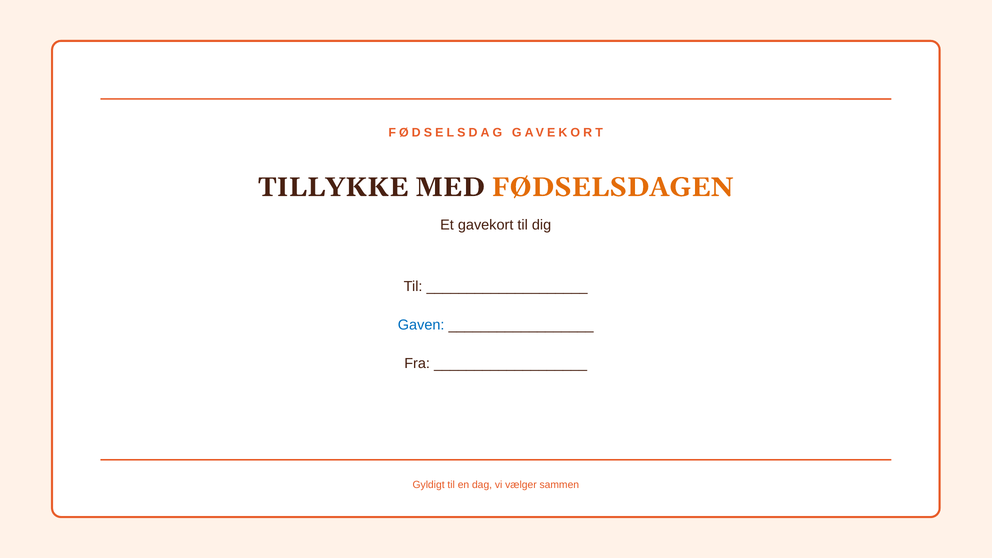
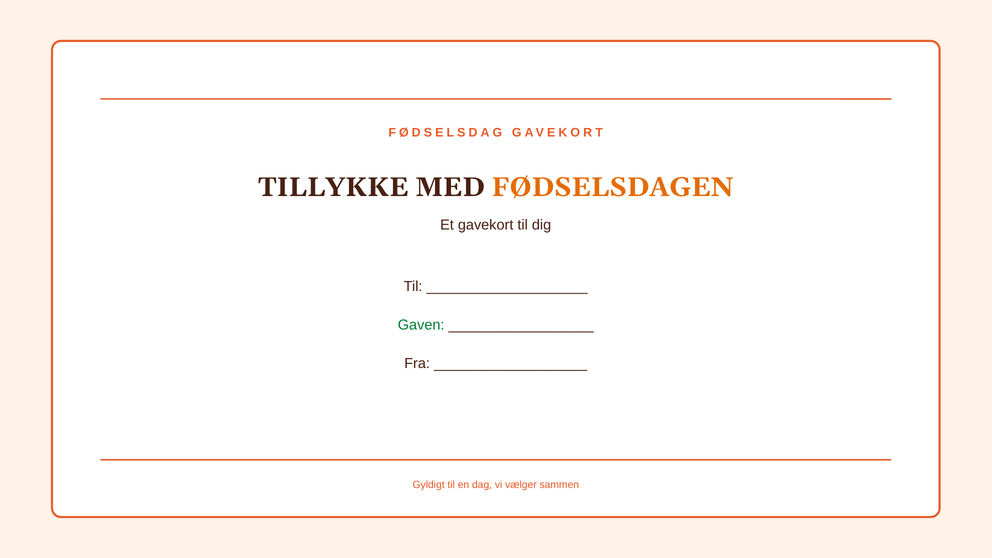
Gaven colour: blue -> green (421, 325)
